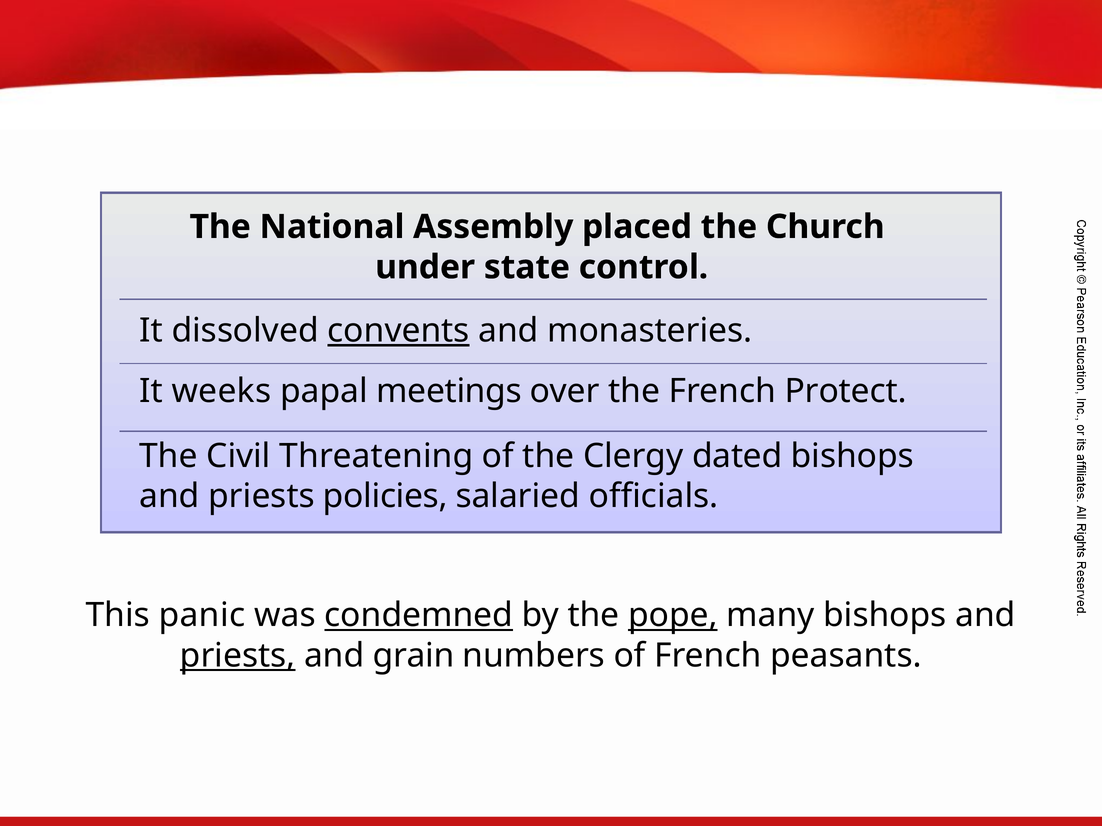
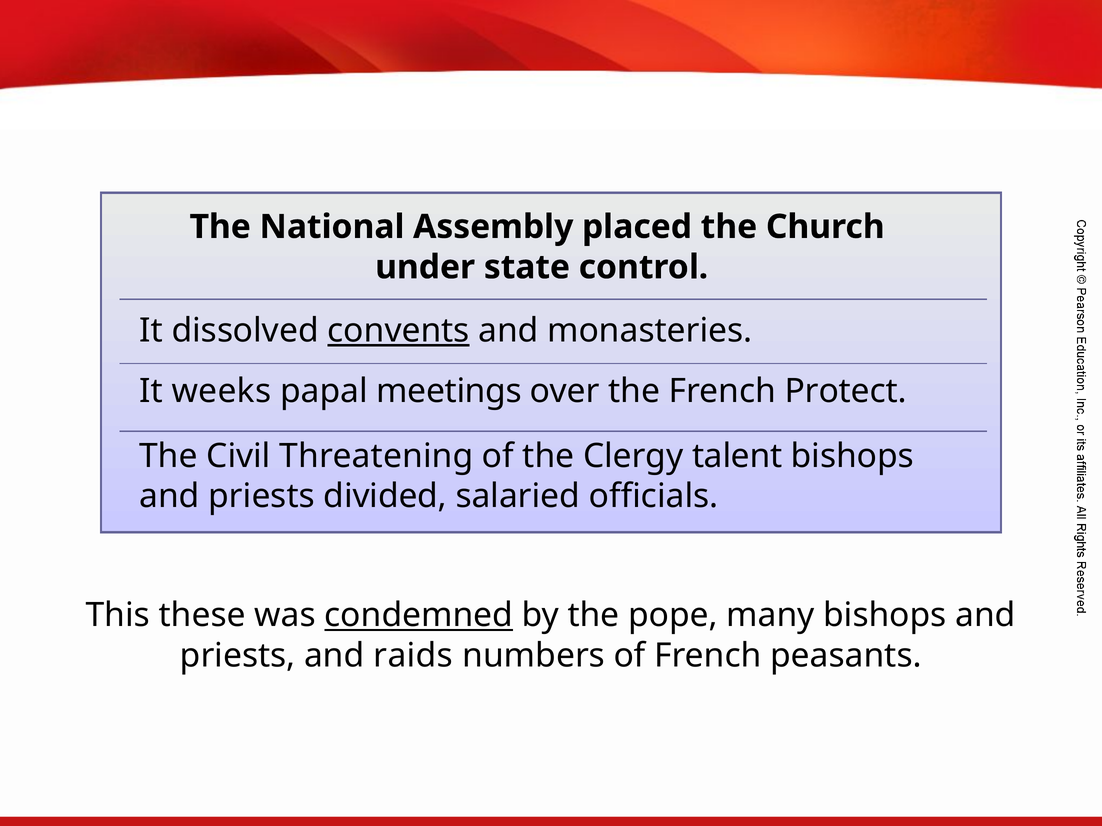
dated: dated -> talent (737, 456)
policies: policies -> divided (385, 497)
panic: panic -> these (202, 616)
pope underline: present -> none (673, 616)
priests underline: present -> none (238, 656)
grain: grain -> raids (413, 656)
